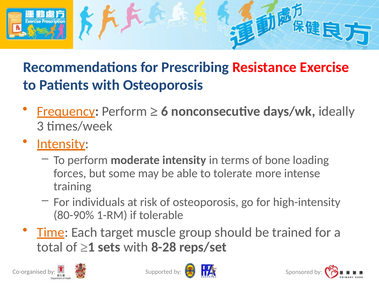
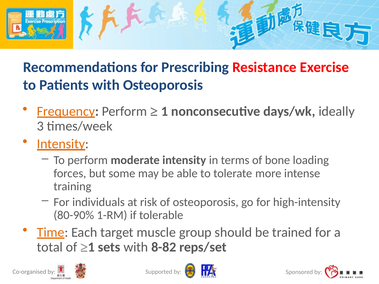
6: 6 -> 1 (165, 111)
8-28: 8-28 -> 8-82 (164, 247)
